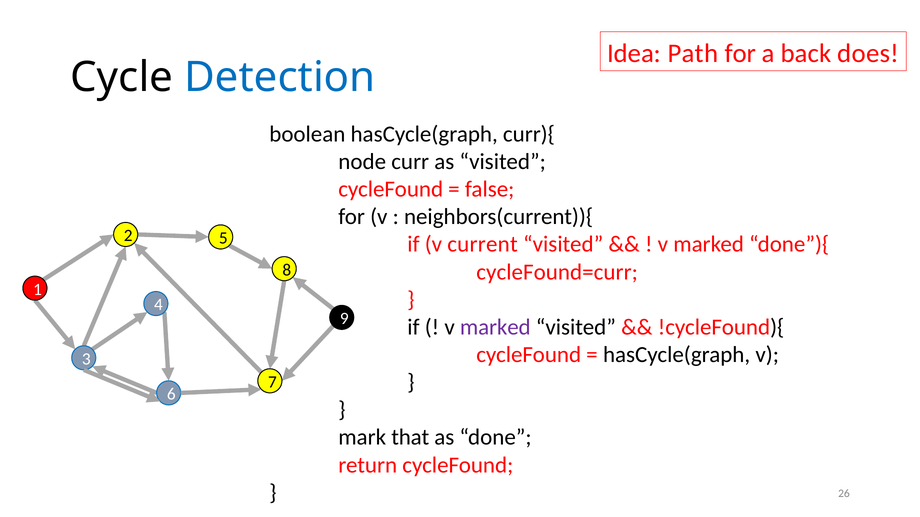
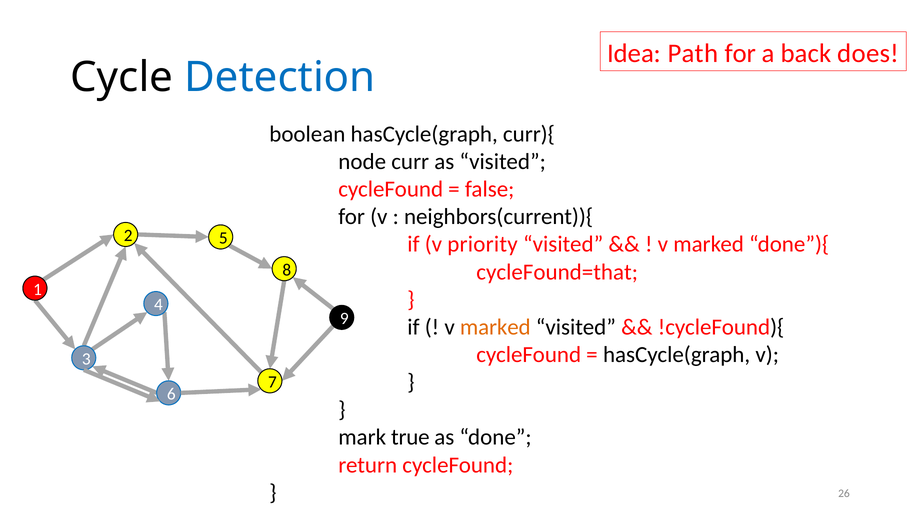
current: current -> priority (482, 245)
cycleFound=curr: cycleFound=curr -> cycleFound=that (557, 272)
marked colour: purple -> orange (495, 327)
that: that -> true (410, 438)
